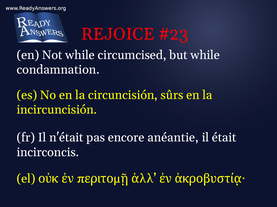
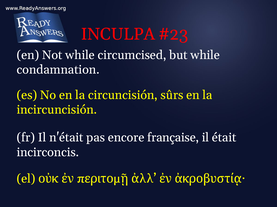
REJOICE: REJOICE -> INCULPA (118, 34)
anéantie: anéantie -> française (173, 138)
